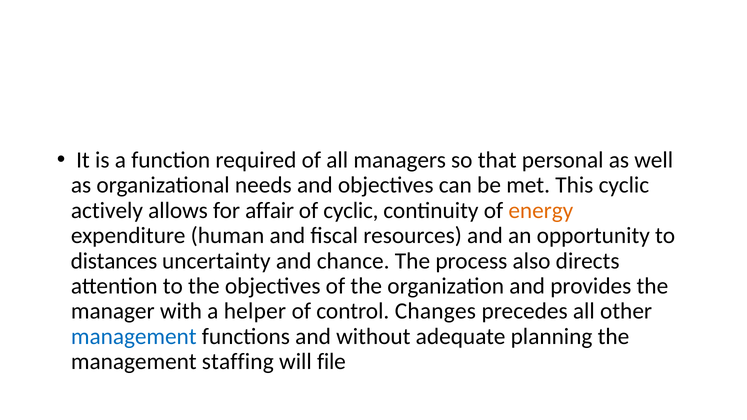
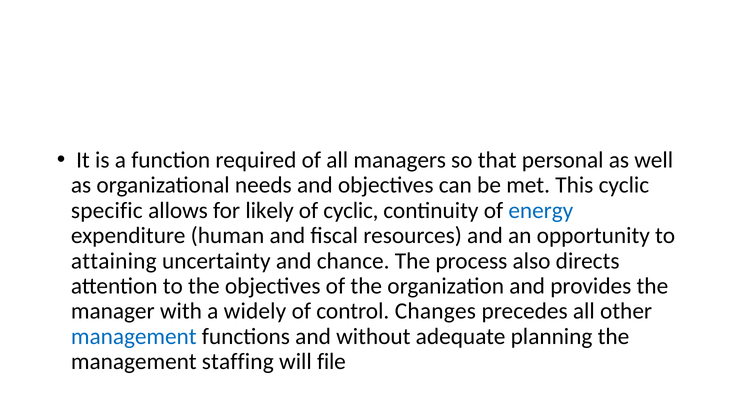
actively: actively -> specific (107, 211)
affair: affair -> likely (270, 211)
energy colour: orange -> blue (541, 211)
distances: distances -> attaining (114, 261)
helper: helper -> widely (255, 311)
